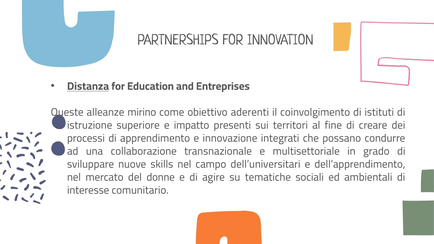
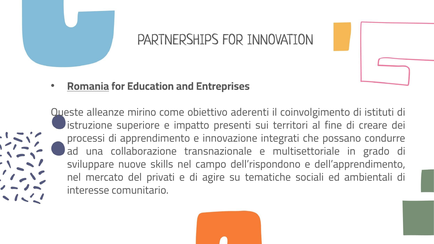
Distanza: Distanza -> Romania (88, 86)
dell’universitari: dell’universitari -> dell’rispondono (266, 164)
donne: donne -> privati (161, 177)
